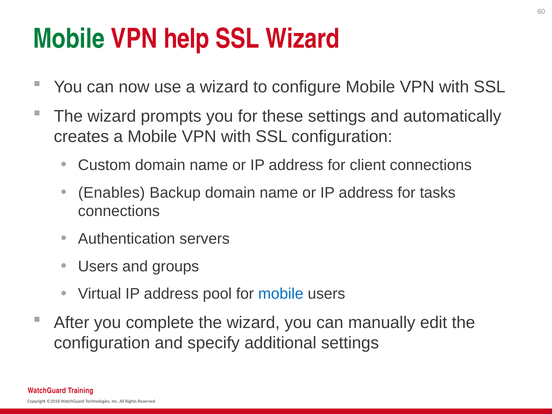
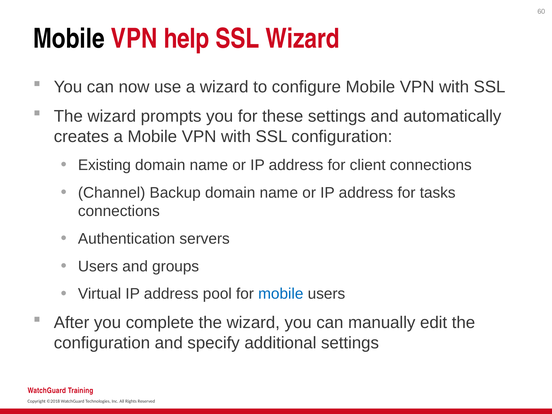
Mobile colour: green -> black (69, 39)
Custom: Custom -> Existing (104, 165)
Enables: Enables -> Channel (112, 193)
